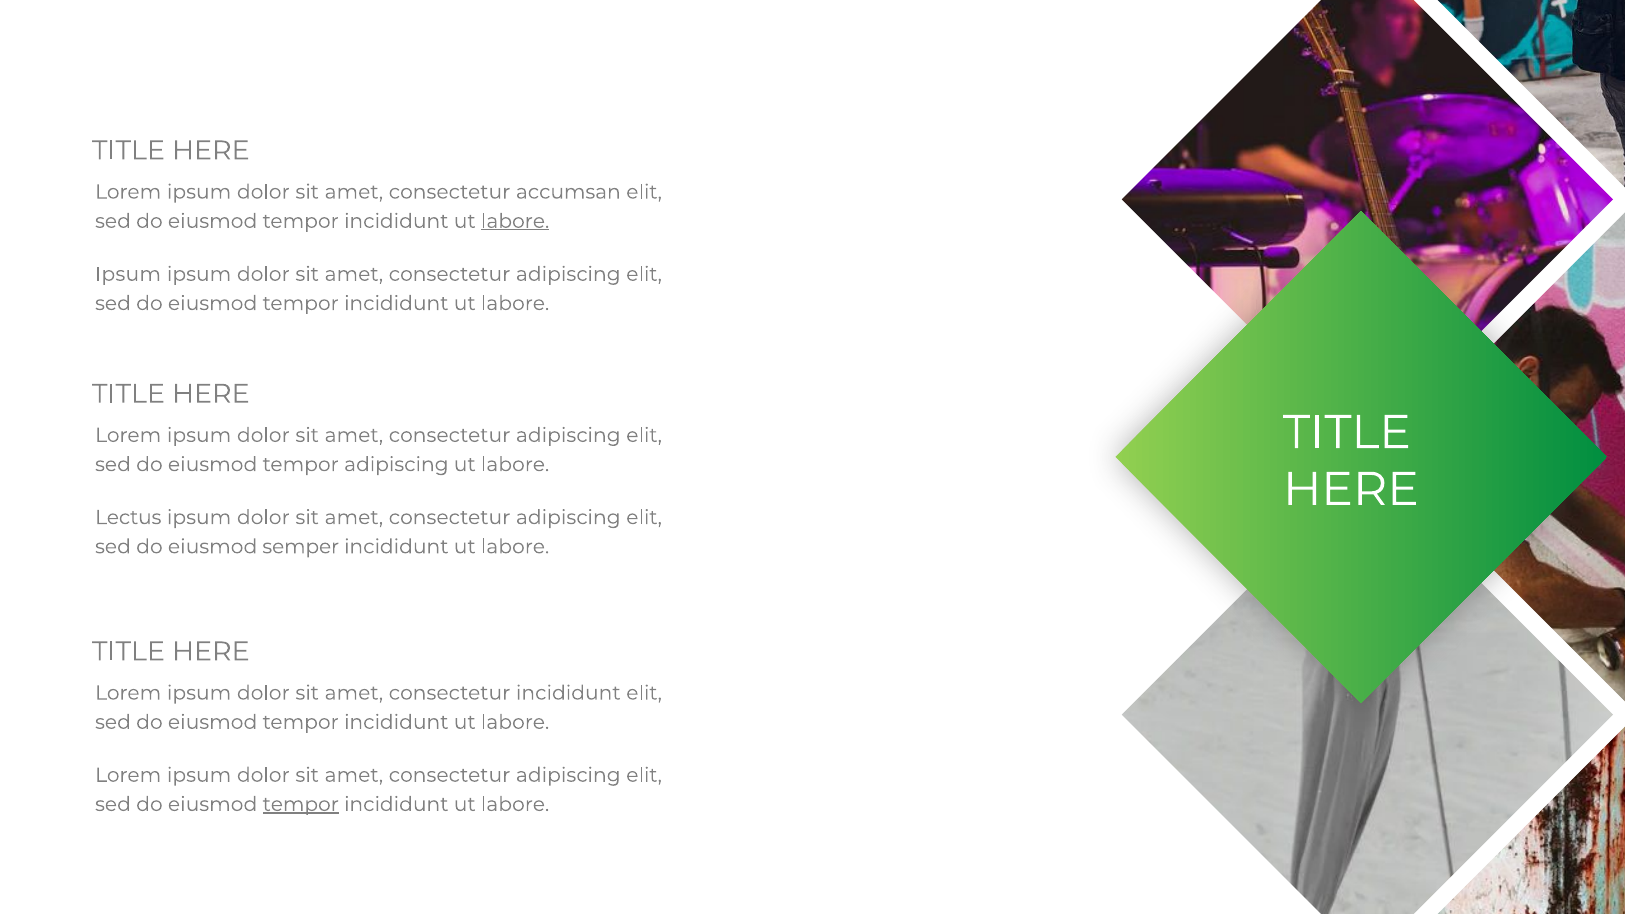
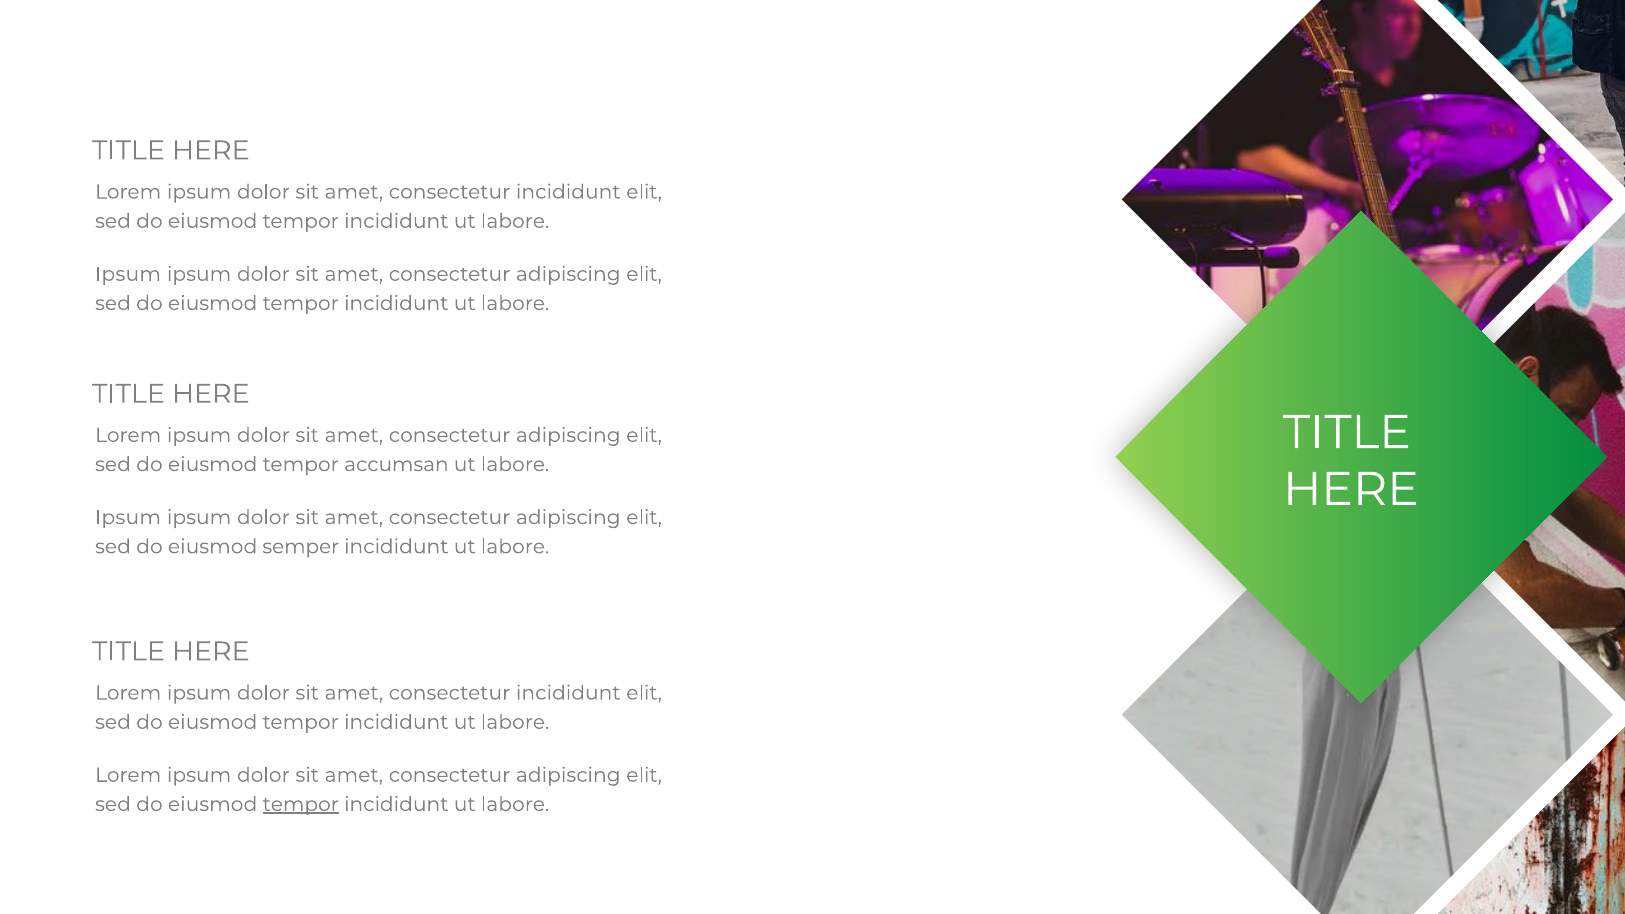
accumsan: accumsan -> incididunt (568, 192)
labore underline: present -> none (515, 221)
tempor adipiscing: adipiscing -> accumsan (396, 464)
Lectus: Lectus -> Ipsum (128, 517)
